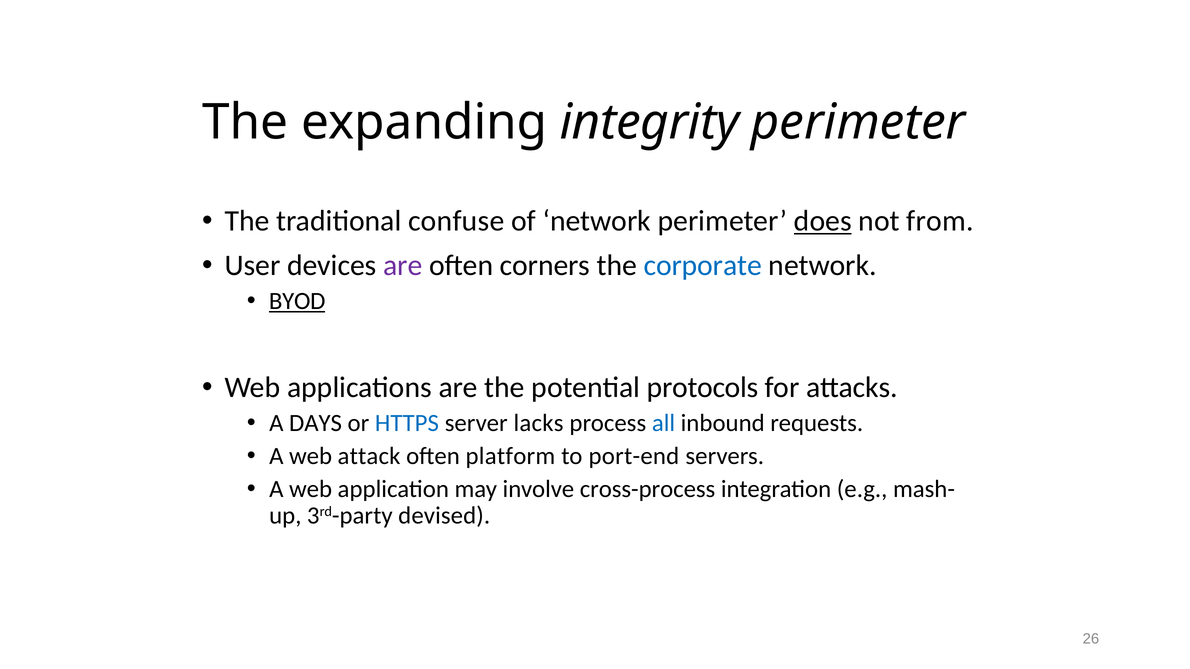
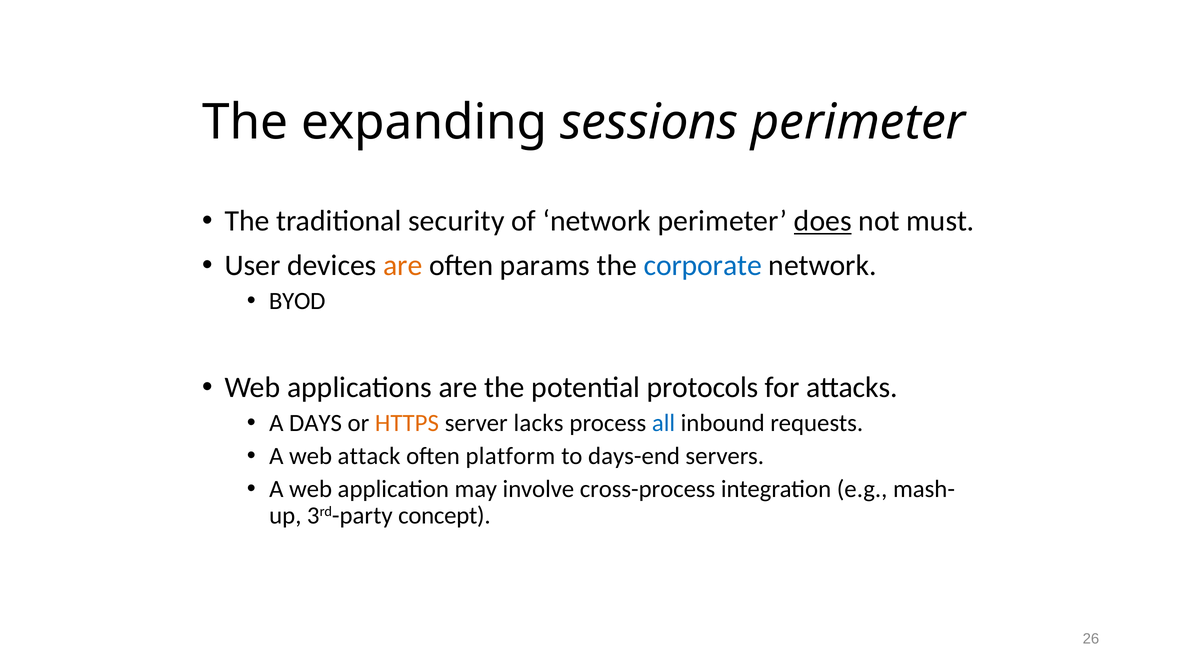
integrity: integrity -> sessions (649, 122)
confuse: confuse -> security (456, 221)
from: from -> must (940, 221)
are colour: purple -> orange (403, 266)
corners: corners -> params (545, 266)
BYOD underline: present -> none (297, 301)
HTTPS colour: blue -> orange (407, 423)
port-end: port-end -> days-end (634, 456)
devised: devised -> concept (444, 516)
